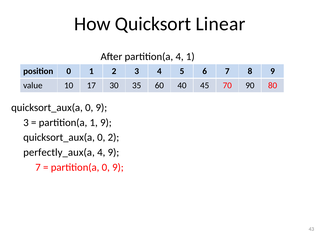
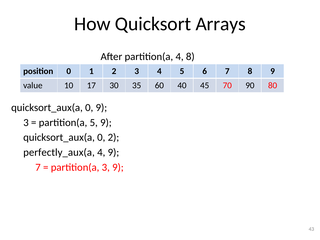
Linear: Linear -> Arrays (221, 24)
4 1: 1 -> 8 (190, 57)
partition(a 1: 1 -> 5 (94, 123)
partition(a 0: 0 -> 3 (106, 167)
